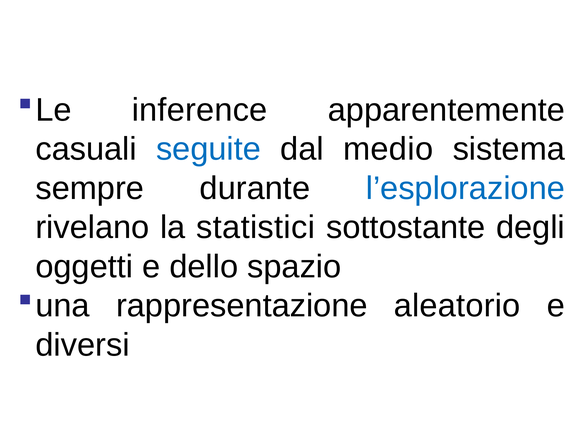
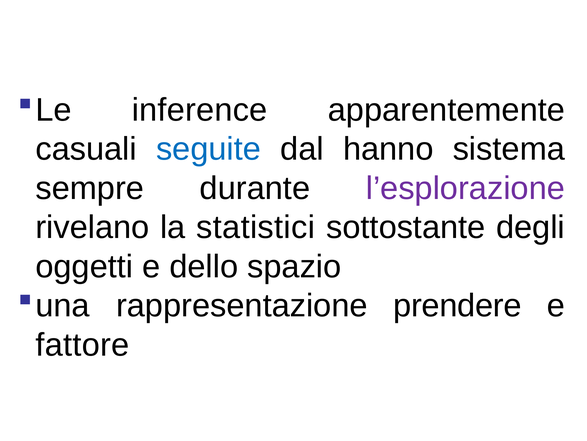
medio: medio -> hanno (388, 149)
l’esplorazione colour: blue -> purple (465, 188)
aleatorio: aleatorio -> prendere (457, 305)
diversi: diversi -> fattore (82, 344)
